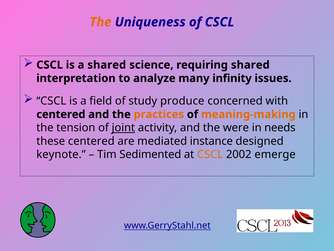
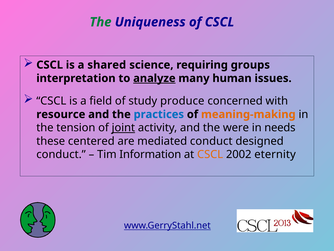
The colour: orange -> green (100, 22)
requiring shared: shared -> groups (250, 65)
analyze underline: none -> present (154, 78)
infinity: infinity -> human (232, 78)
centered: centered -> resource (61, 114)
practices colour: orange -> blue (159, 114)
mediated instance: instance -> conduct (211, 141)
keynote: keynote -> conduct (61, 154)
Sedimented: Sedimented -> Information (150, 154)
emerge: emerge -> eternity (275, 154)
